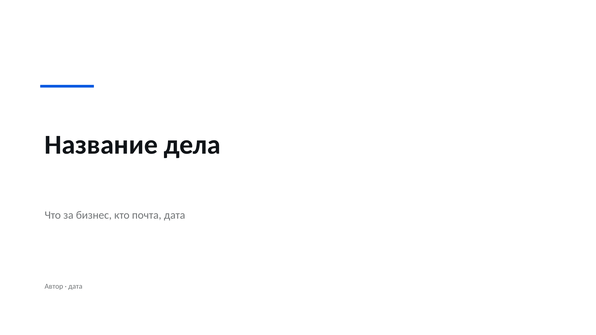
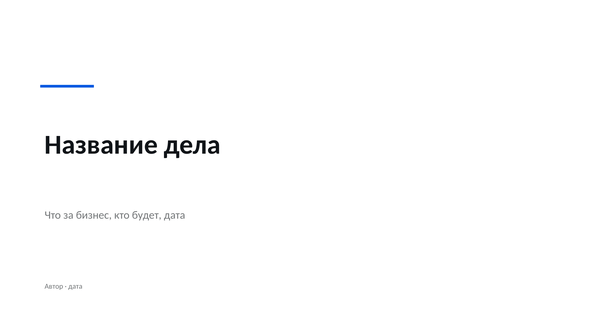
почта: почта -> будет (147, 215)
